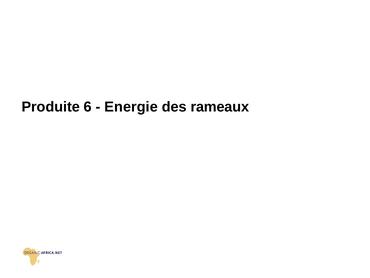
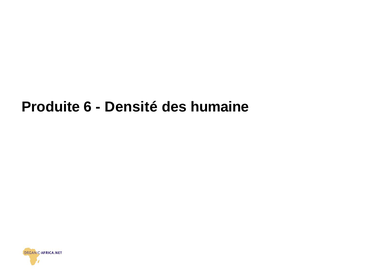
Energie: Energie -> Densité (131, 107)
rameaux: rameaux -> humaine (220, 107)
